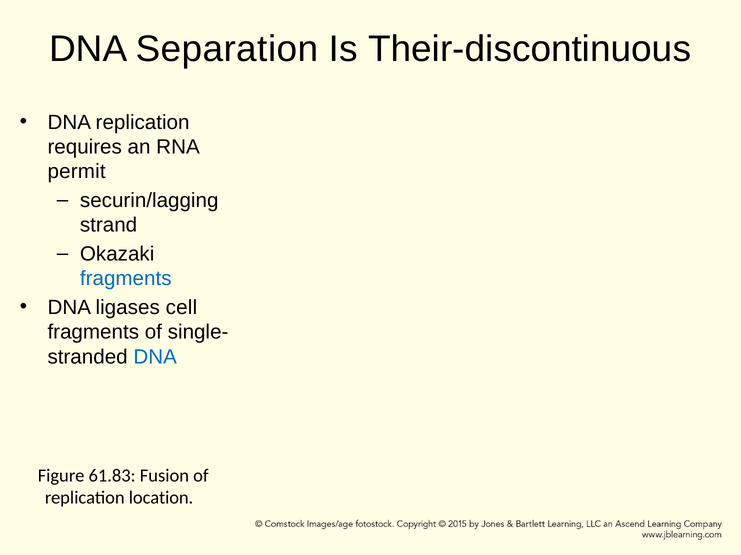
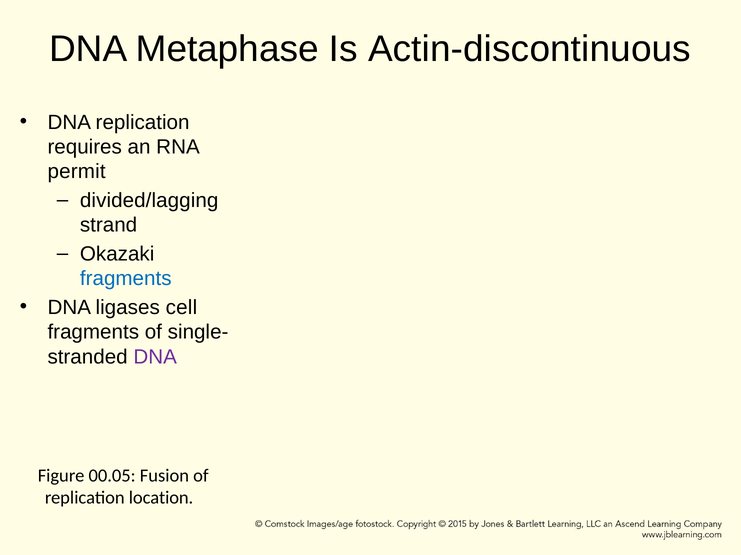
Separation: Separation -> Metaphase (227, 49)
Their-discontinuous: Their-discontinuous -> Actin-discontinuous (530, 49)
securin/lagging: securin/lagging -> divided/lagging (149, 201)
DNA colour: blue -> purple (155, 357)
61.83: 61.83 -> 00.05 (112, 476)
